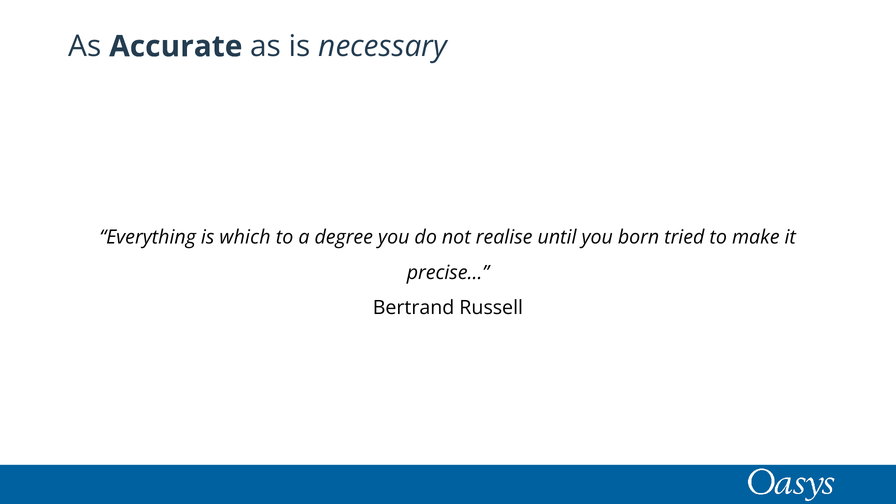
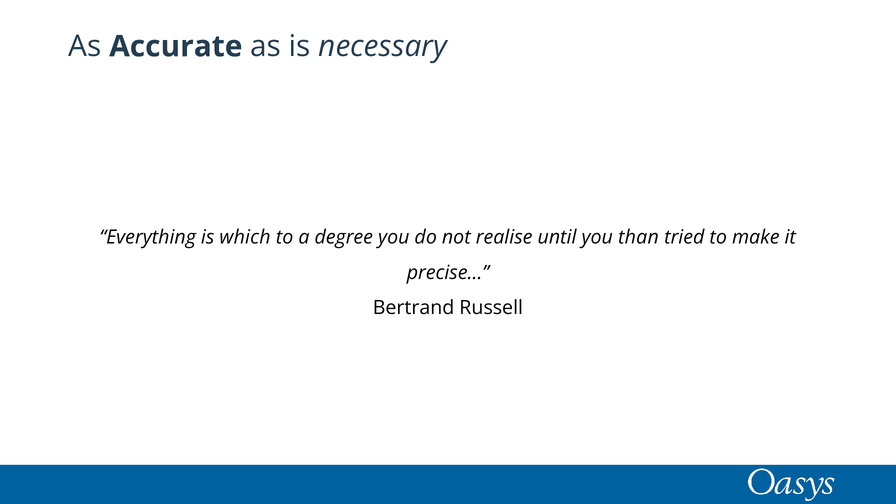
born: born -> than (638, 237)
